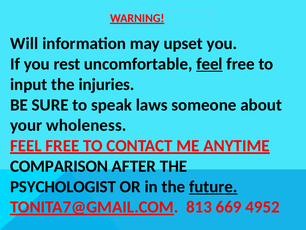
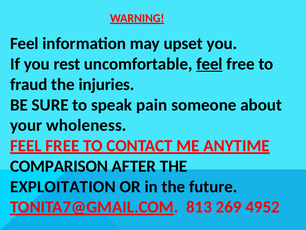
Will: Will -> Feel (24, 43)
input: input -> fraud (29, 84)
laws: laws -> pain (152, 105)
PSYCHOLOGIST: PSYCHOLOGIST -> EXPLOITATION (63, 186)
future underline: present -> none (213, 186)
669: 669 -> 269 (229, 207)
